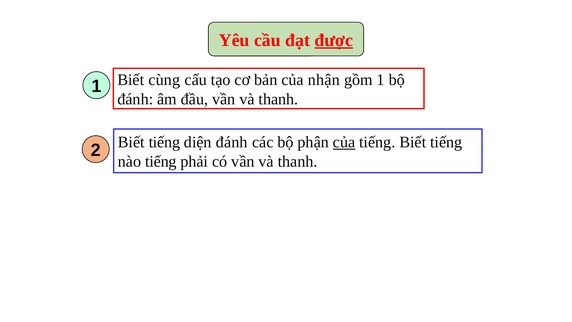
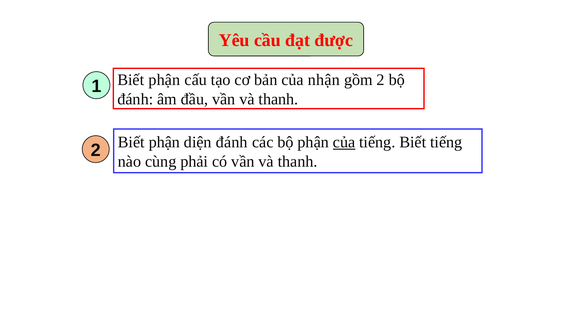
được underline: present -> none (334, 40)
cùng: cùng -> phận (164, 80)
gồm 1: 1 -> 2 (381, 80)
tiếng: tiếng -> phận (164, 142)
nào tiếng: tiếng -> cùng (161, 161)
